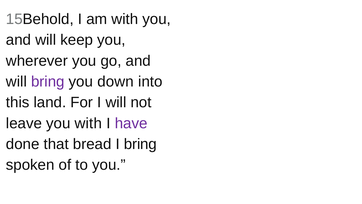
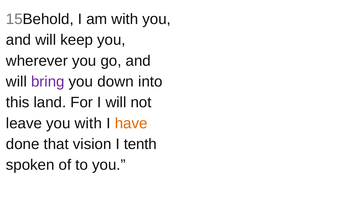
have colour: purple -> orange (131, 123)
bread: bread -> vision (92, 144)
I bring: bring -> tenth (140, 144)
